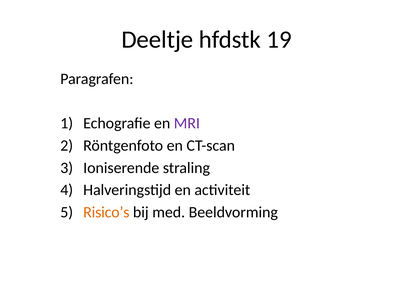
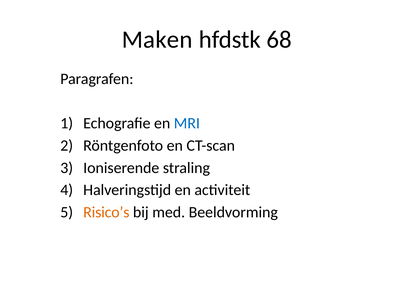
Deeltje: Deeltje -> Maken (157, 39)
19: 19 -> 68 (279, 39)
MRI colour: purple -> blue (187, 123)
